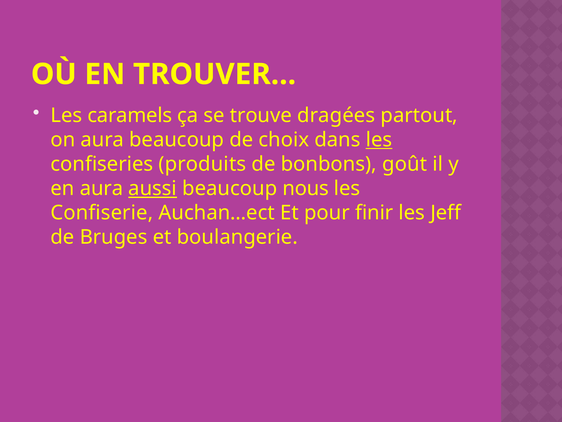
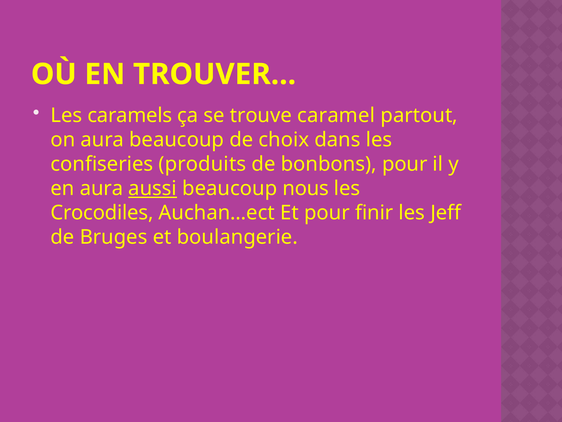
dragées: dragées -> caramel (336, 115)
les underline: present -> none (379, 140)
bonbons goût: goût -> pour (405, 164)
Confiserie: Confiserie -> Crocodiles (102, 213)
